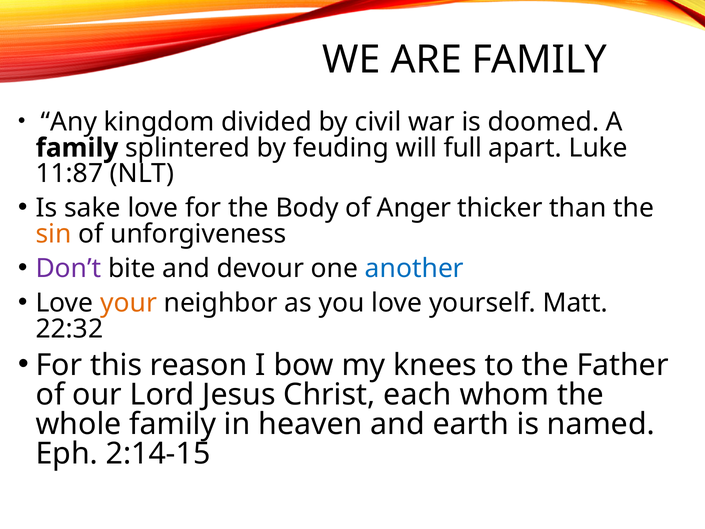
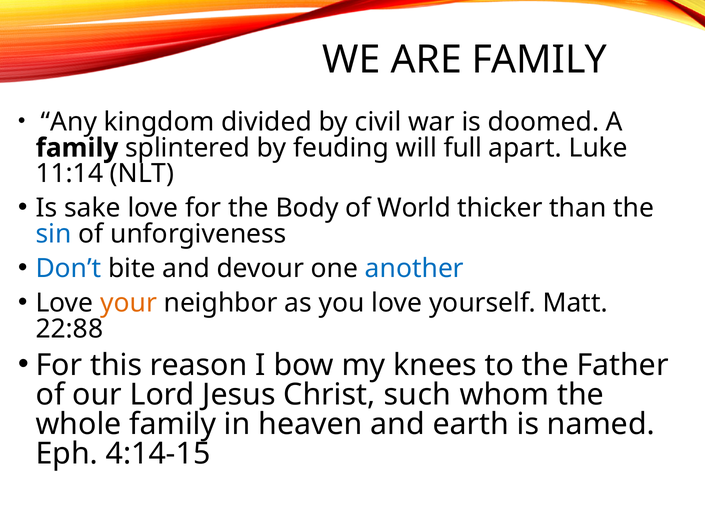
11:87: 11:87 -> 11:14 (69, 174)
Anger: Anger -> World (414, 208)
sin colour: orange -> blue (54, 234)
Don’t colour: purple -> blue (68, 268)
22:32: 22:32 -> 22:88 (69, 329)
each: each -> such (417, 394)
2:14-15: 2:14-15 -> 4:14-15 (158, 454)
